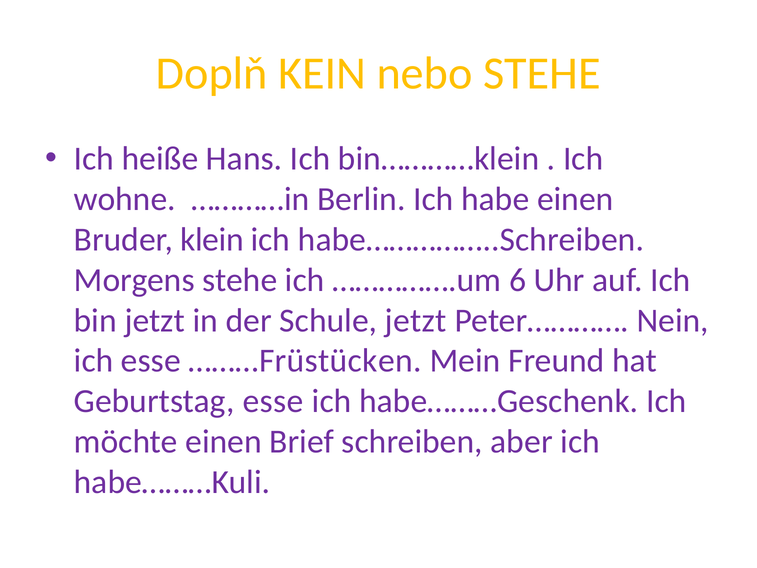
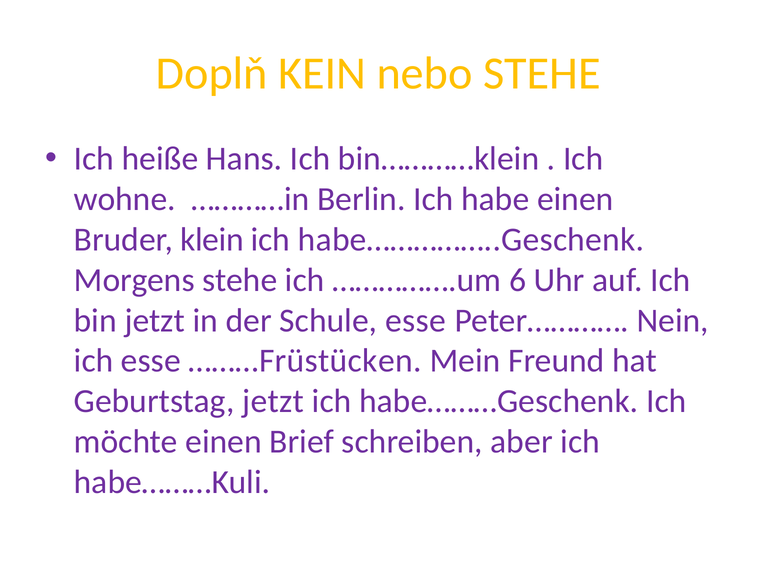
habe……………..Schreiben: habe……………..Schreiben -> habe……………..Geschenk (471, 240)
Schule jetzt: jetzt -> esse (416, 320)
Geburtstag esse: esse -> jetzt (273, 401)
